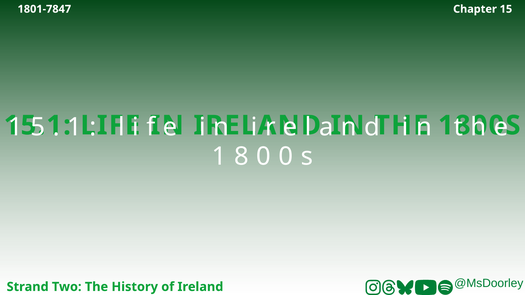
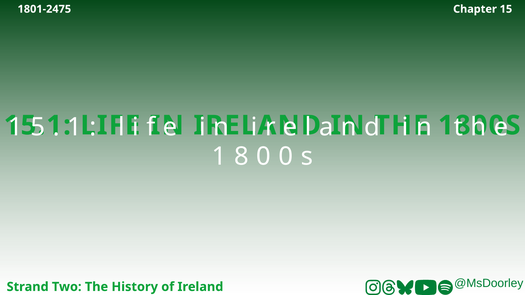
1801-7847: 1801-7847 -> 1801-2475 (44, 9)
